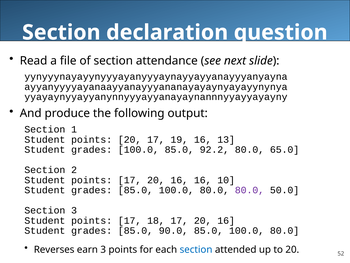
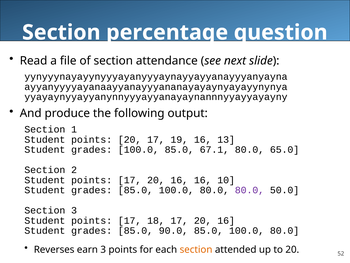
declaration: declaration -> percentage (167, 32)
92.2: 92.2 -> 67.1 (214, 149)
section colour: blue -> orange (196, 249)
